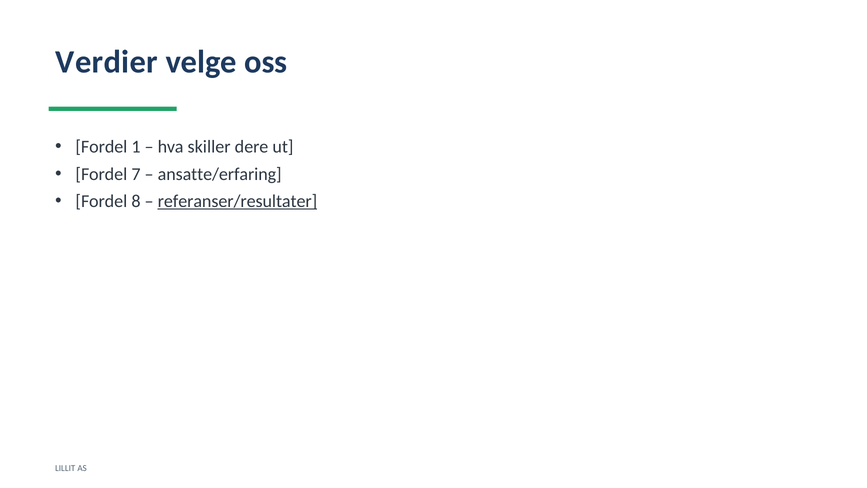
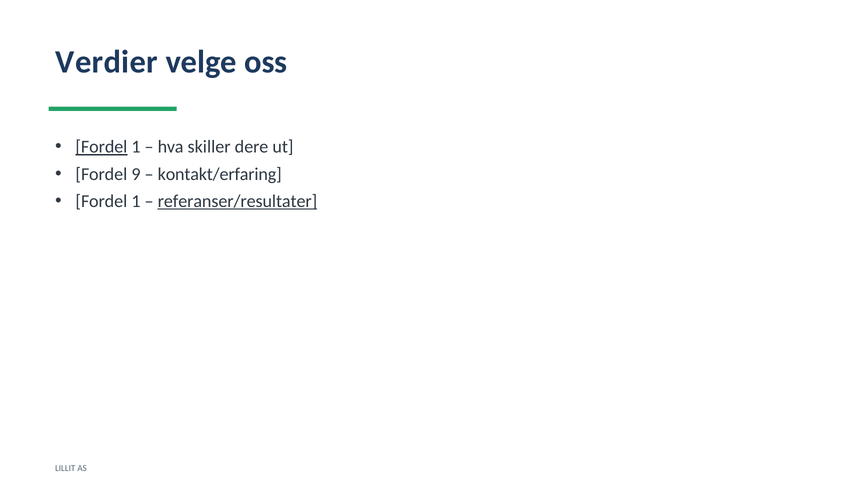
Fordel underline: none -> present (101, 147)
7: 7 -> 9 (136, 174)
ansatte/erfaring: ansatte/erfaring -> kontakt/erfaring (220, 174)
8: 8 -> 1 (136, 201)
